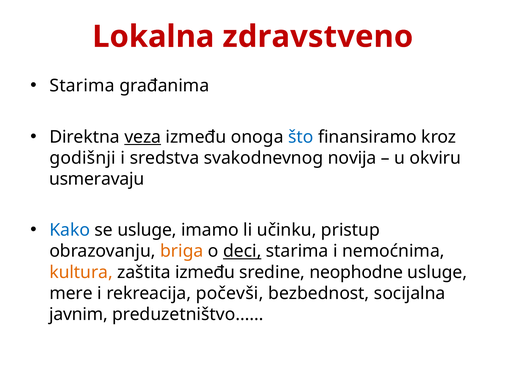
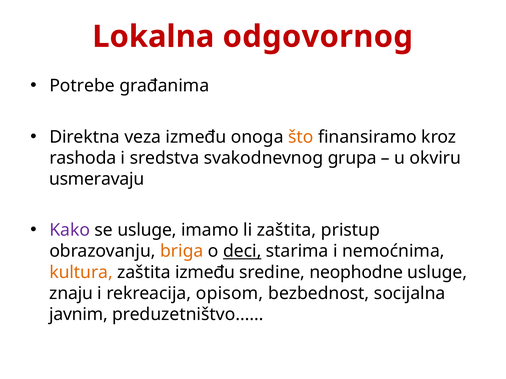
zdravstveno: zdravstveno -> odgovornog (318, 37)
Starima: Starima -> Potrebe (82, 86)
veza underline: present -> none (143, 137)
što colour: blue -> orange (301, 137)
godišnji: godišnji -> rashoda (83, 158)
novija: novija -> grupa (352, 158)
Kako colour: blue -> purple (70, 230)
li učinku: učinku -> zaštita (287, 230)
mere: mere -> znaju (71, 294)
počevši: počevši -> opisom (230, 294)
